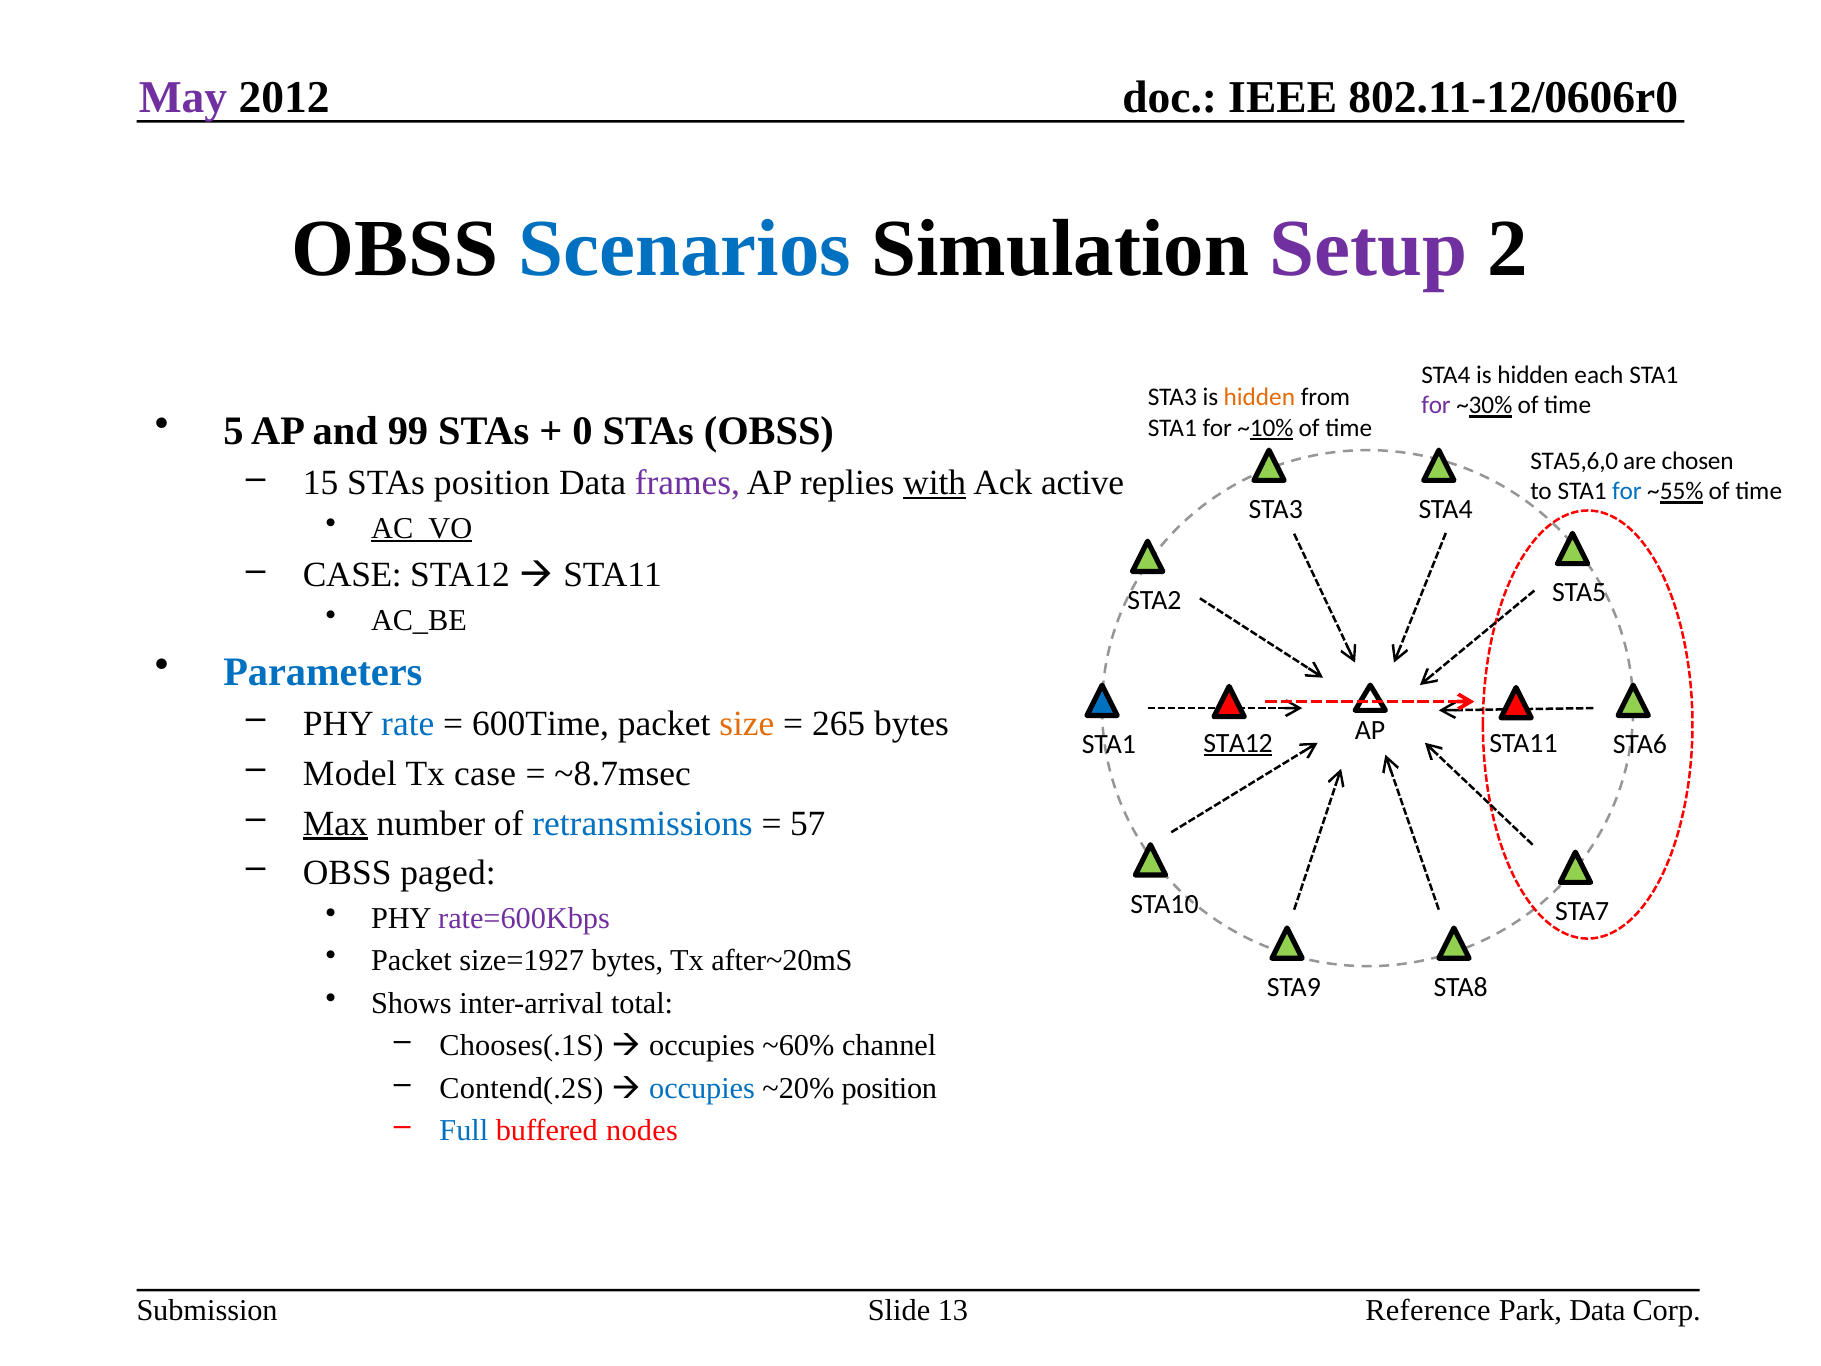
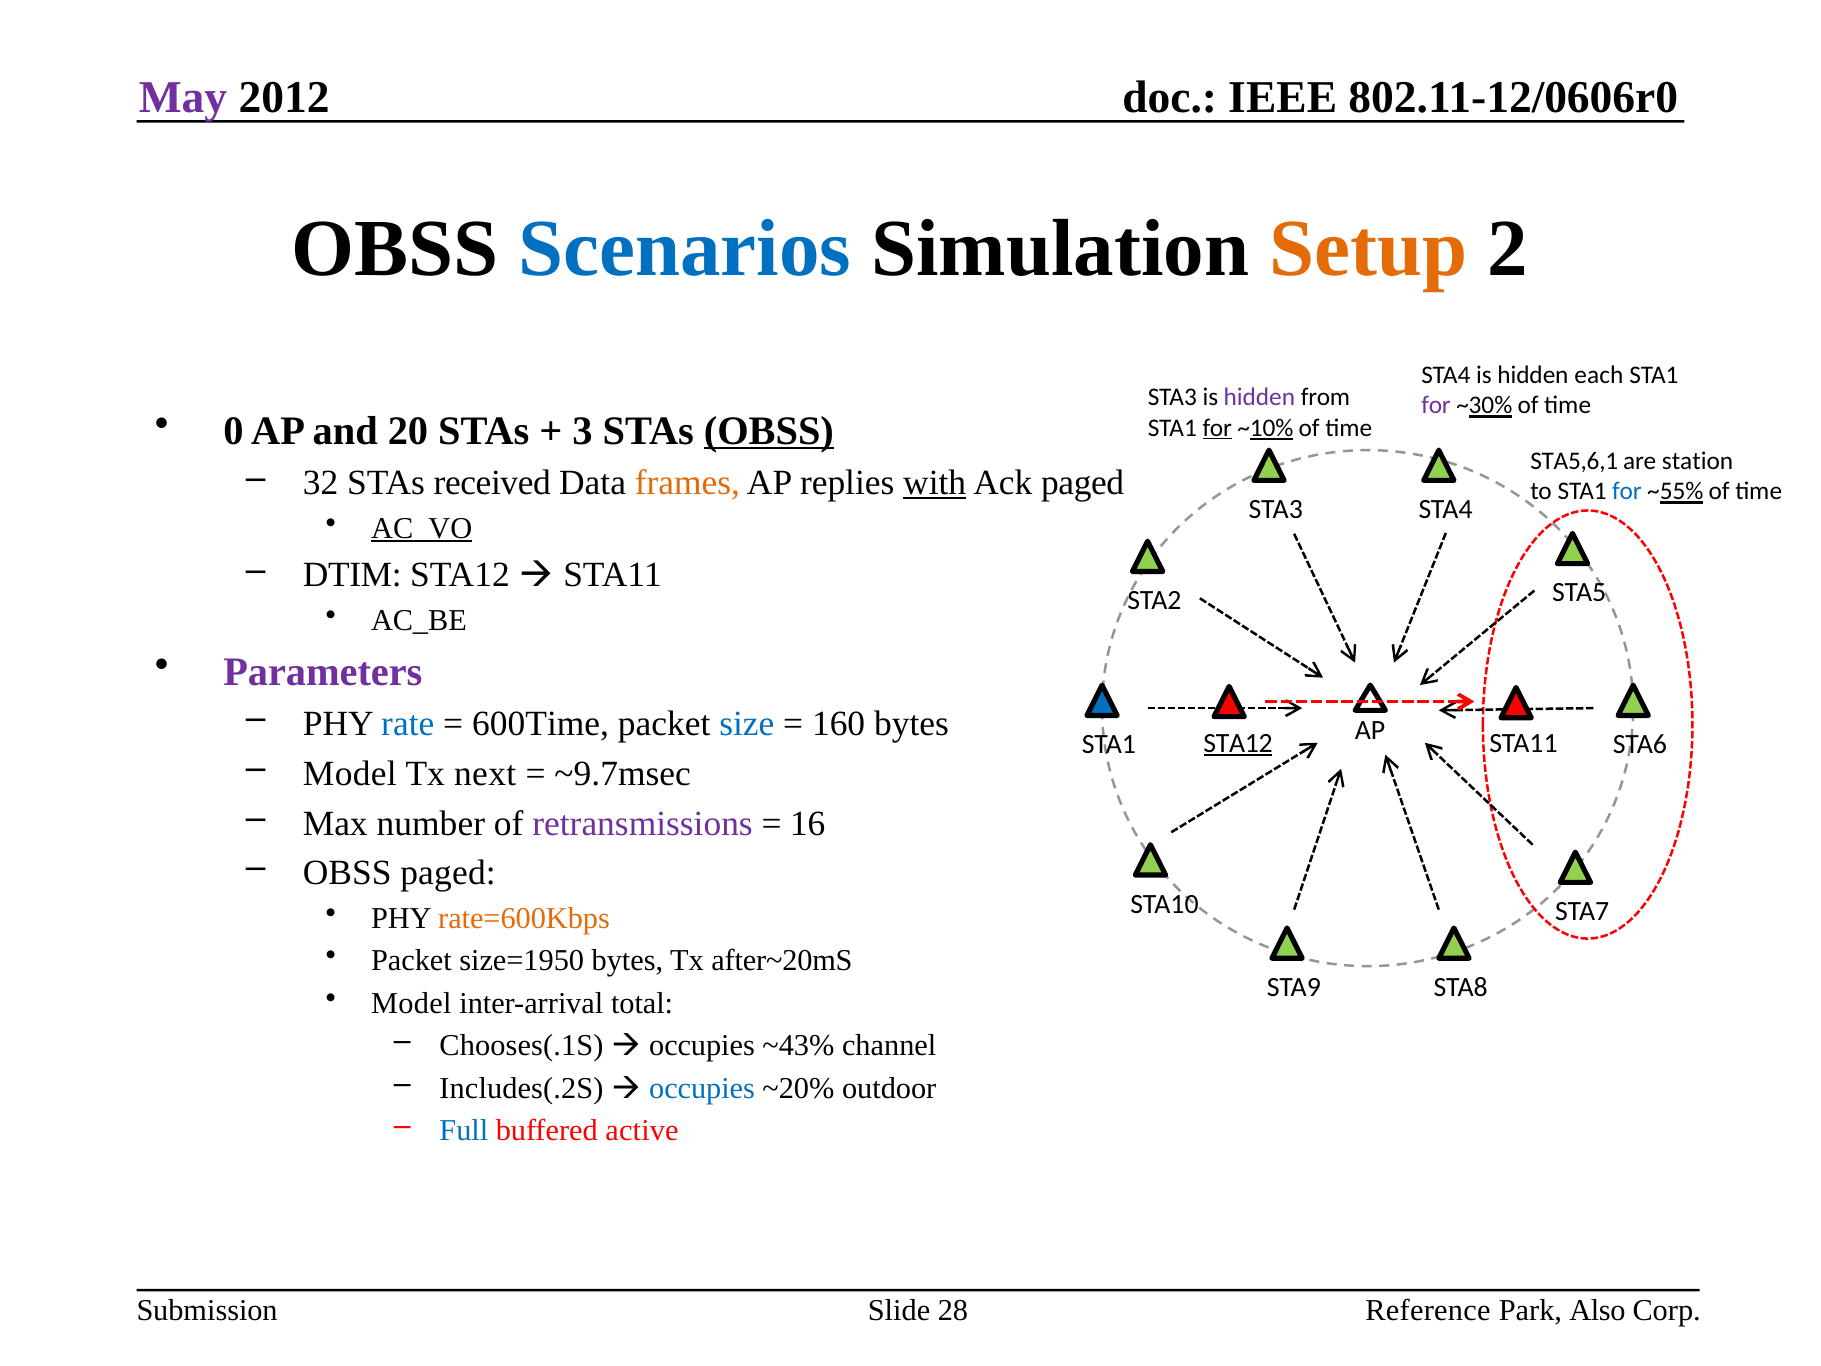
Setup colour: purple -> orange (1369, 248)
hidden colour: orange -> purple (1259, 397)
5: 5 -> 0 (233, 431)
99: 99 -> 20 (408, 431)
0: 0 -> 3 (583, 431)
OBSS underline: none -> present (769, 431)
for underline: none -> present (1217, 428)
STA5,6,0: STA5,6,0 -> STA5,6,1 (1574, 461)
chosen: chosen -> station (1698, 461)
15: 15 -> 32 (321, 483)
STAs position: position -> received (492, 483)
frames colour: purple -> orange (687, 483)
Ack active: active -> paged (1083, 483)
CASE: CASE -> DTIM (352, 575)
Parameters colour: blue -> purple (323, 672)
size colour: orange -> blue (747, 724)
265: 265 -> 160 (839, 724)
Tx case: case -> next (485, 774)
~8.7msec: ~8.7msec -> ~9.7msec (623, 774)
Max underline: present -> none (335, 823)
retransmissions colour: blue -> purple (643, 823)
57: 57 -> 16 (808, 823)
rate=600Kbps colour: purple -> orange (524, 918)
size=1927: size=1927 -> size=1950 (522, 960)
Shows: Shows -> Model (411, 1003)
~60%: ~60% -> ~43% (798, 1046)
Contend(.2S: Contend(.2S -> Includes(.2S (521, 1088)
~20% position: position -> outdoor (889, 1088)
nodes: nodes -> active (642, 1131)
13: 13 -> 28 (953, 1310)
Park Data: Data -> Also (1597, 1310)
